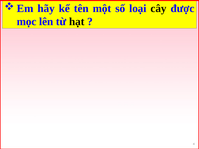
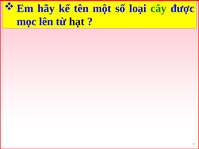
cây colour: black -> green (159, 8)
